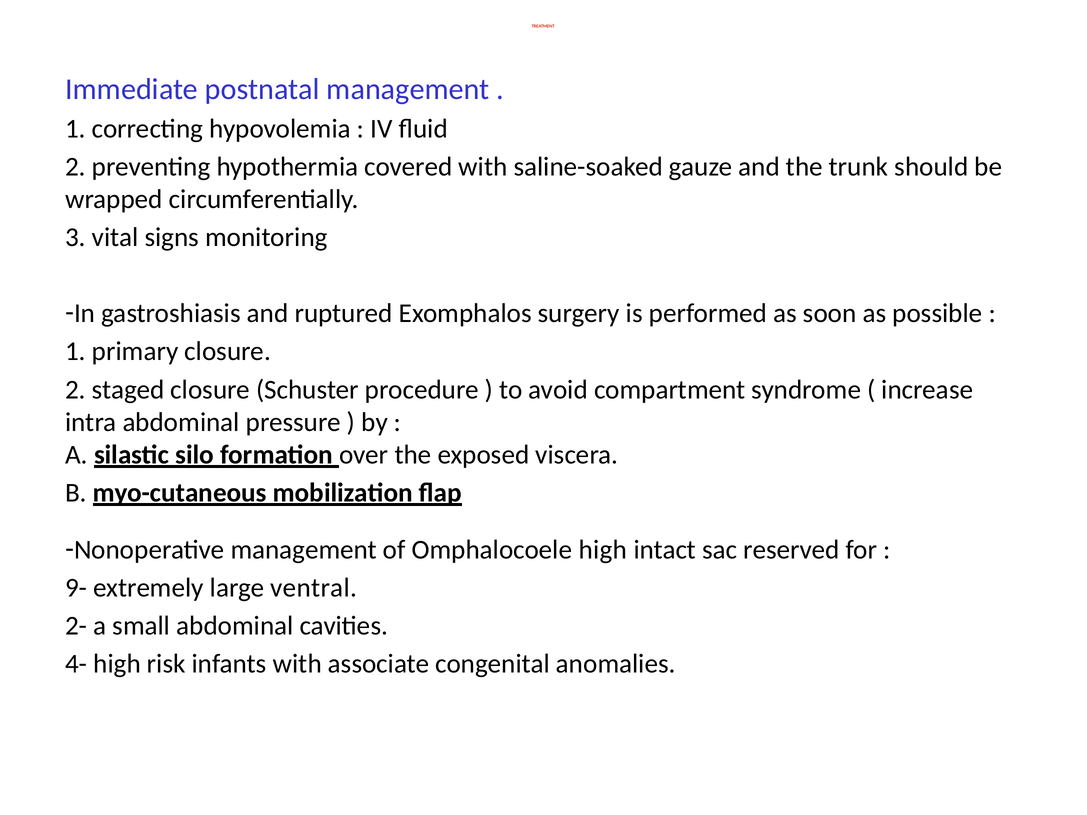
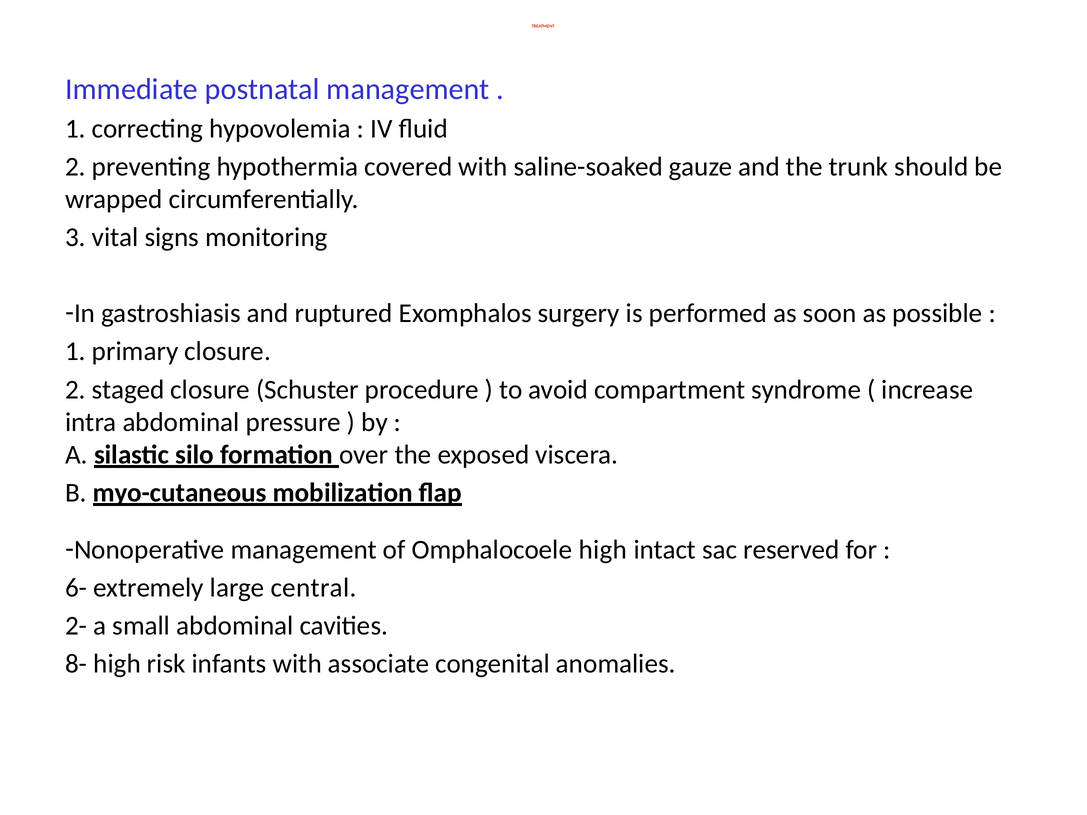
9-: 9- -> 6- (76, 588)
ventral: ventral -> central (314, 588)
4-: 4- -> 8- (76, 664)
